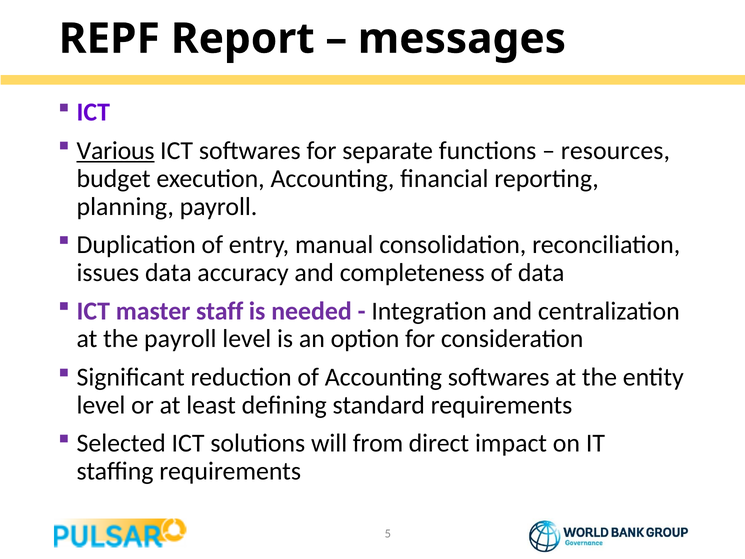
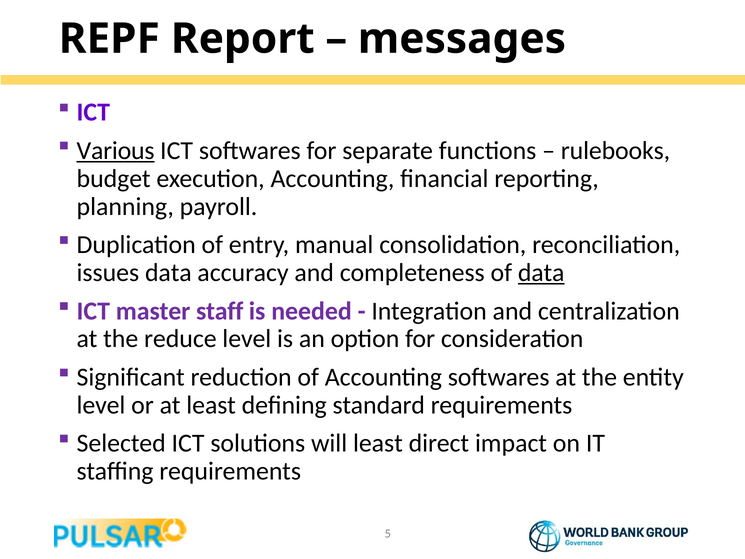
resources: resources -> rulebooks (616, 151)
data underline: none -> present (541, 273)
the payroll: payroll -> reduce (180, 339)
will from: from -> least (378, 443)
